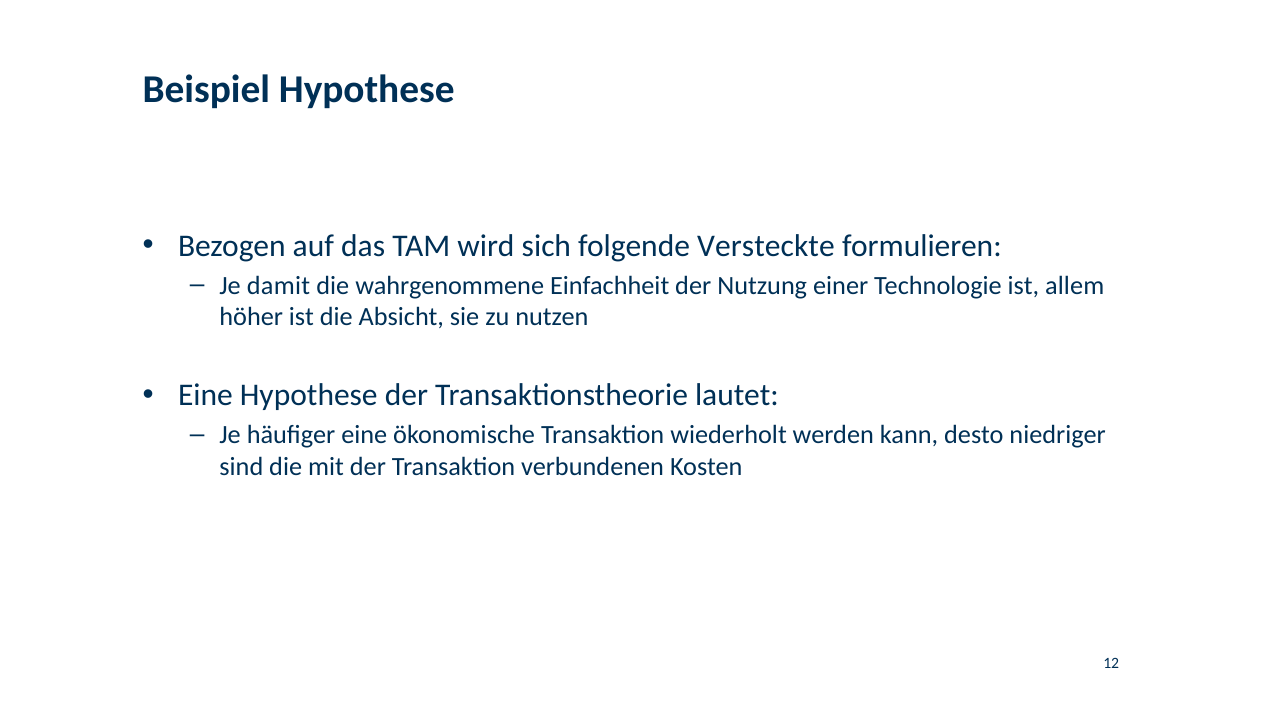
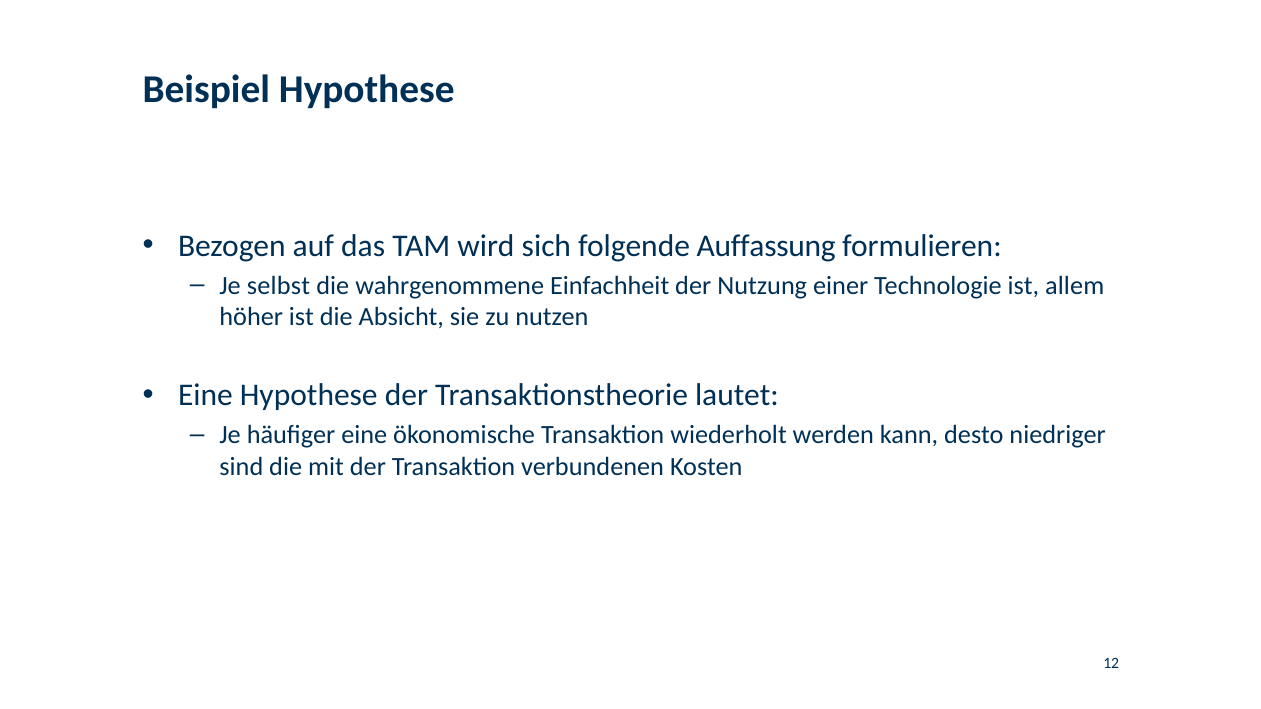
Versteckte: Versteckte -> Auffassung (766, 246)
damit: damit -> selbst (278, 286)
